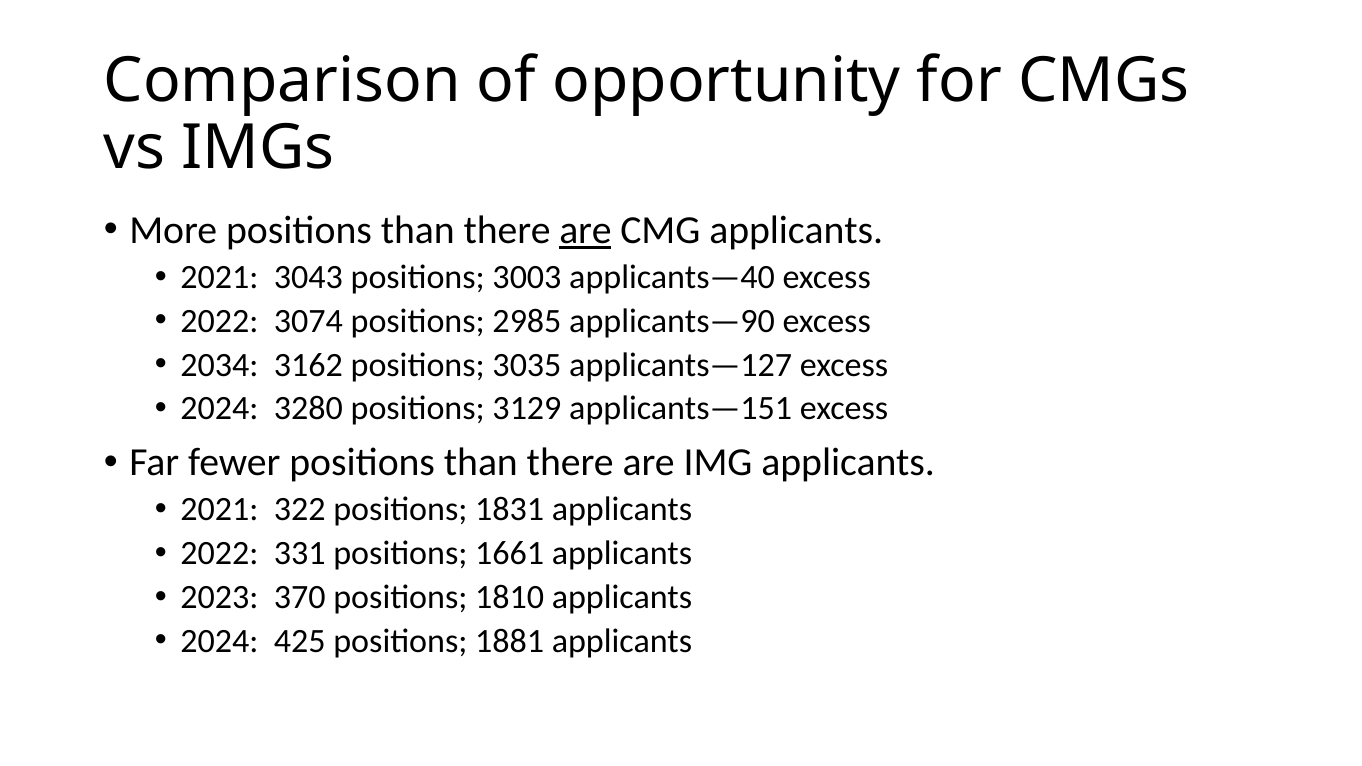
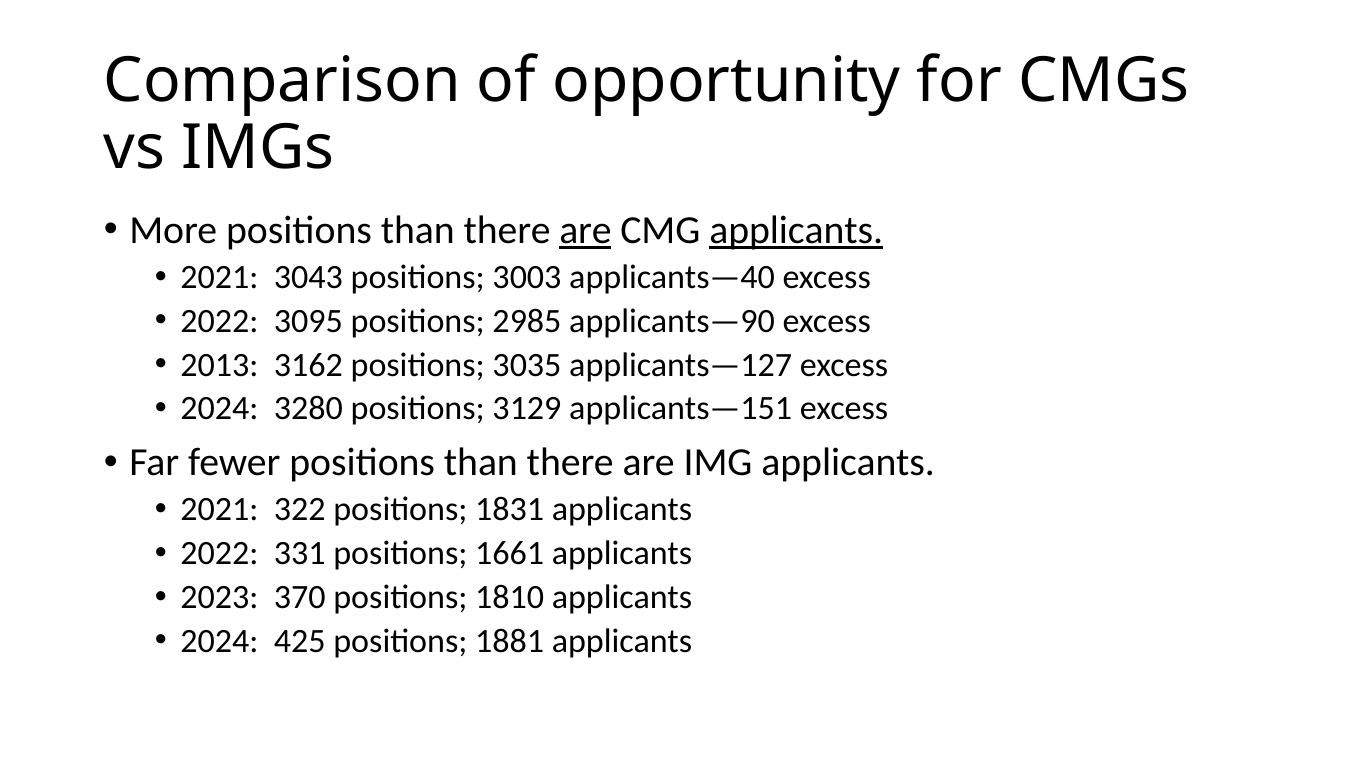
applicants underline: none -> present (796, 230)
3074: 3074 -> 3095 (308, 321)
2034: 2034 -> 2013 (219, 365)
